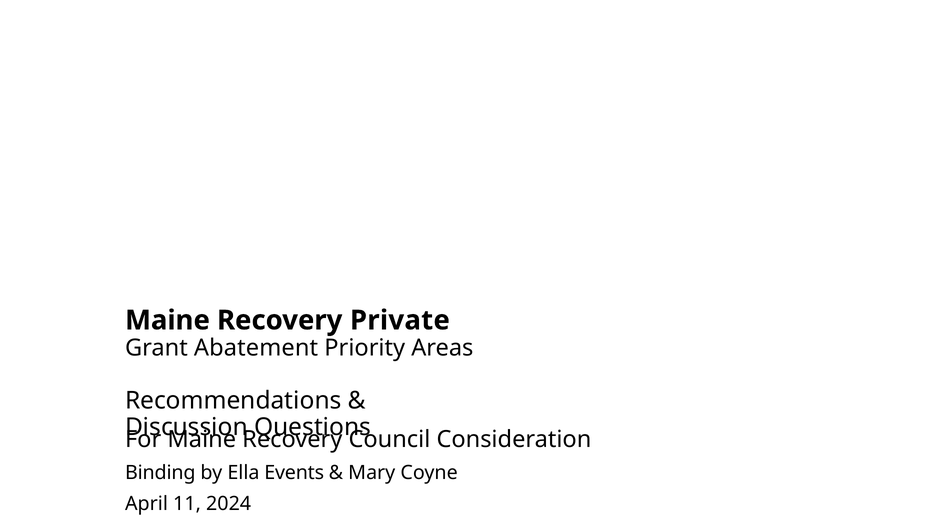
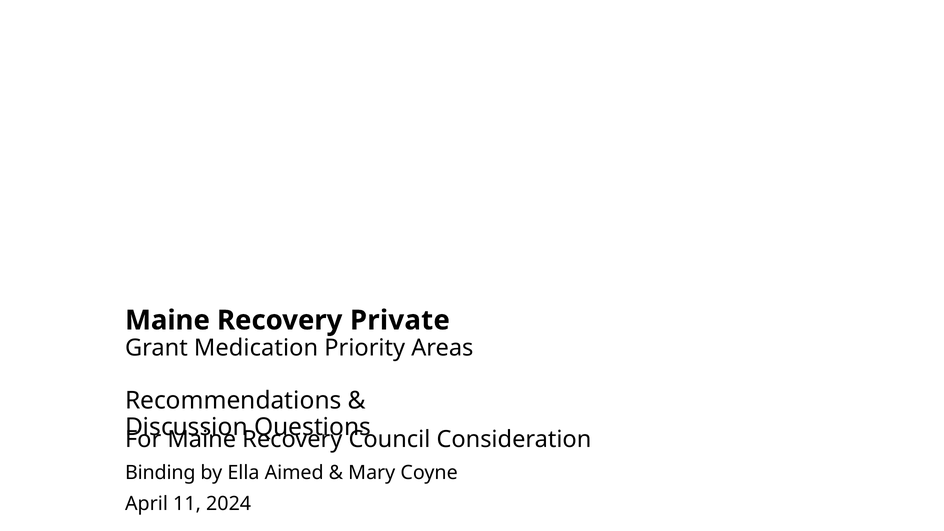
Abatement: Abatement -> Medication (256, 348)
Events: Events -> Aimed (294, 473)
